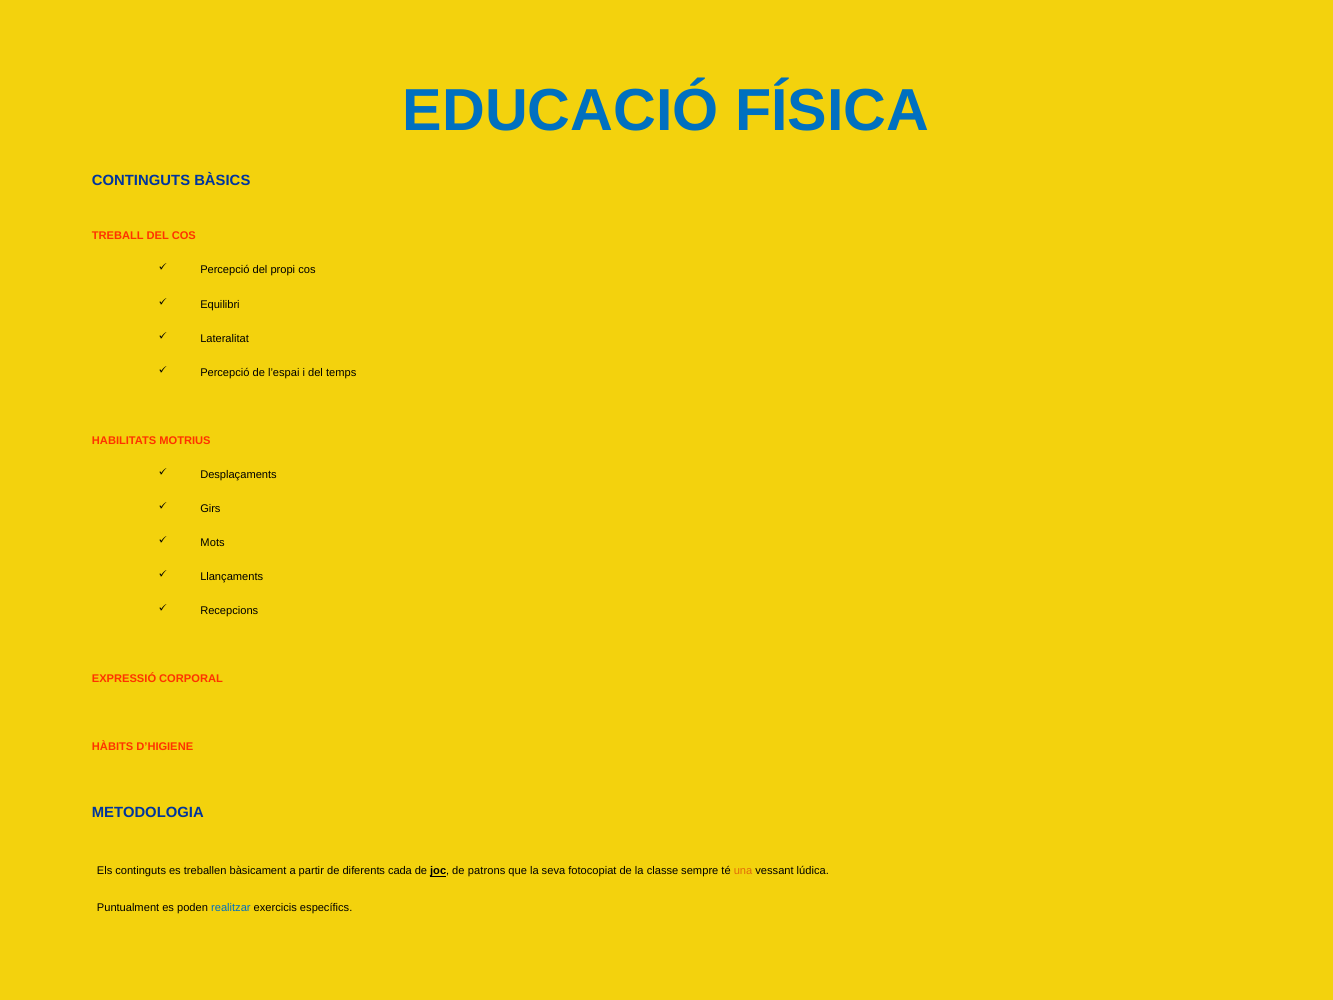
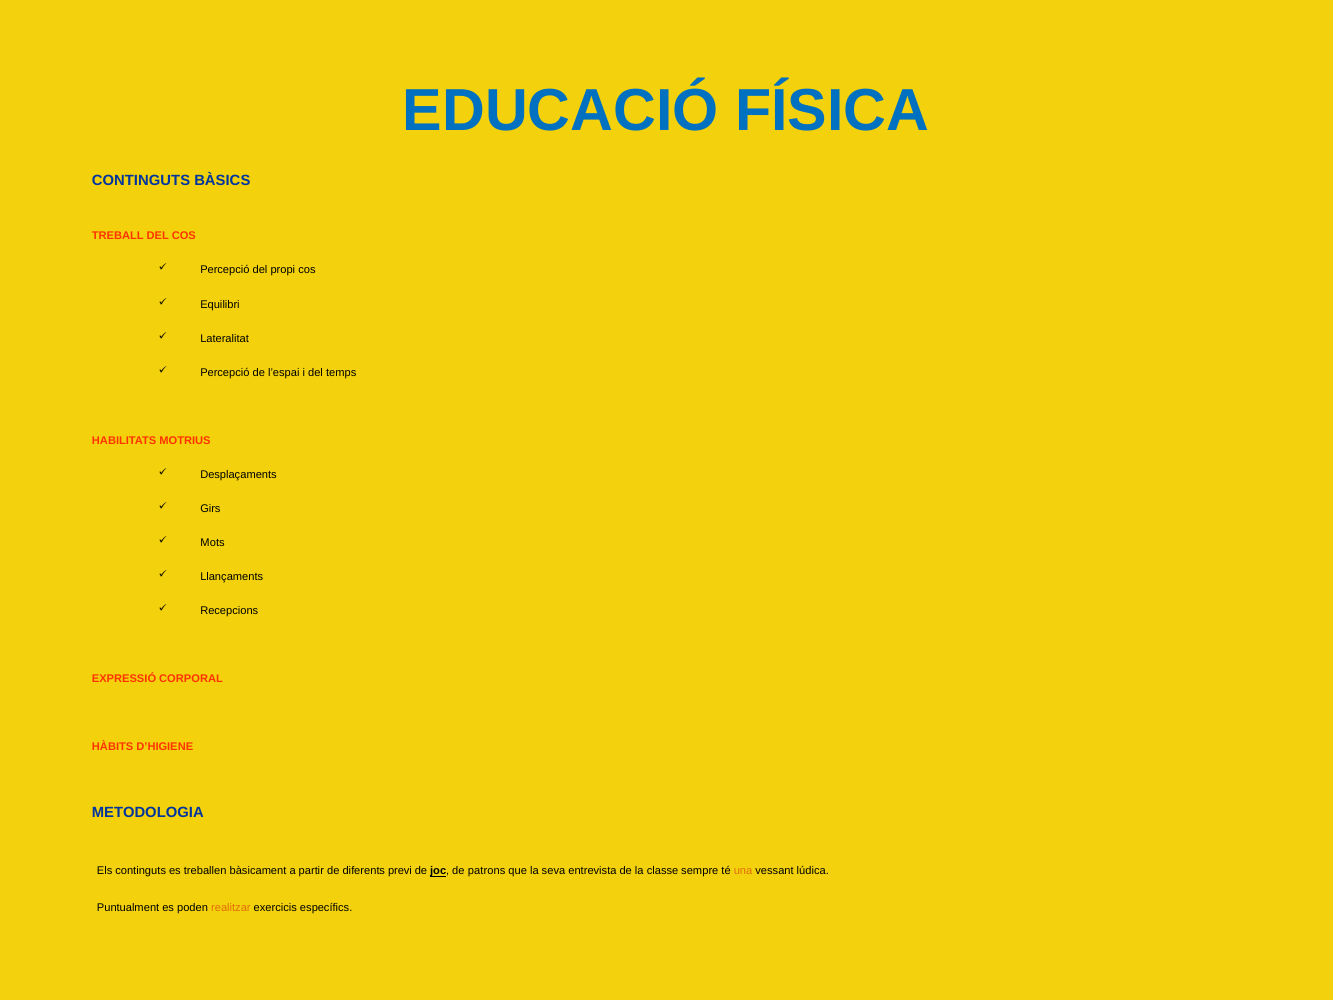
cada: cada -> previ (400, 871)
fotocopiat: fotocopiat -> entrevista (592, 871)
realitzar colour: blue -> orange (231, 908)
